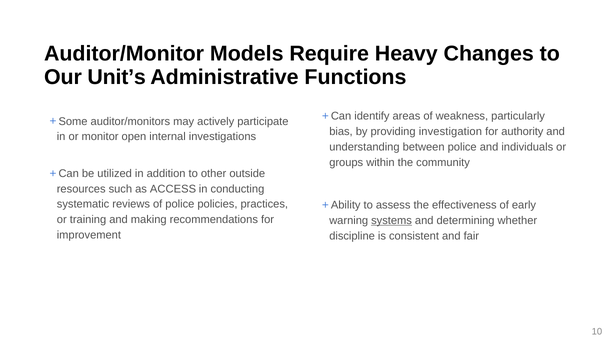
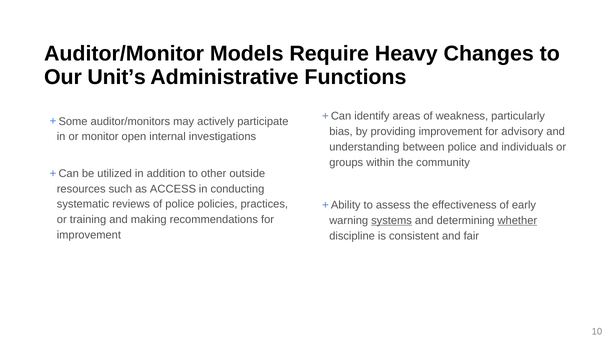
providing investigation: investigation -> improvement (450, 131)
authority: authority -> advisory (522, 131)
whether underline: none -> present (517, 220)
